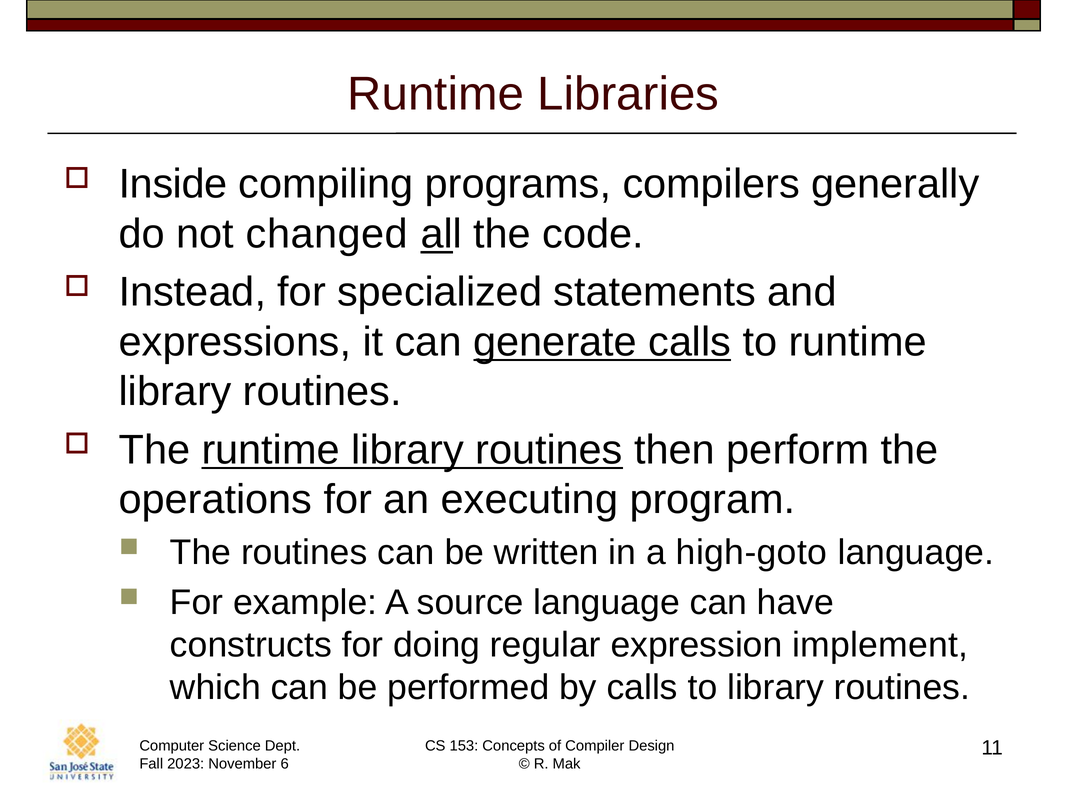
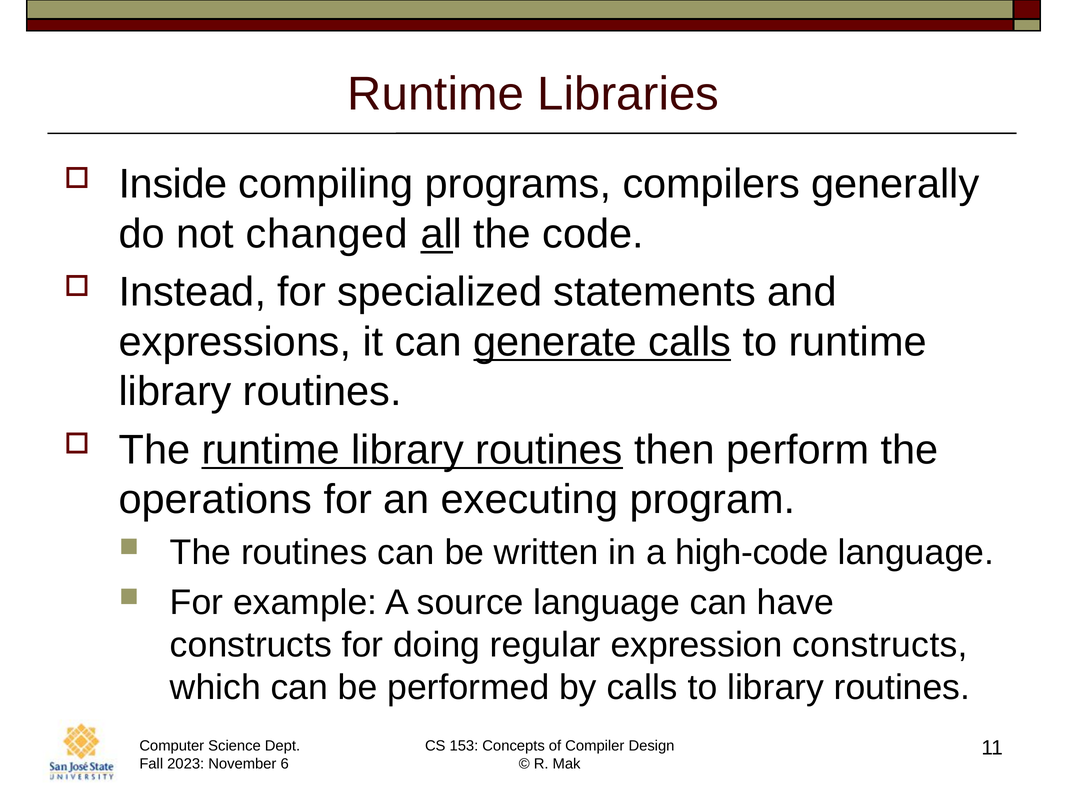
high-goto: high-goto -> high-code (752, 553)
expression implement: implement -> constructs (880, 645)
